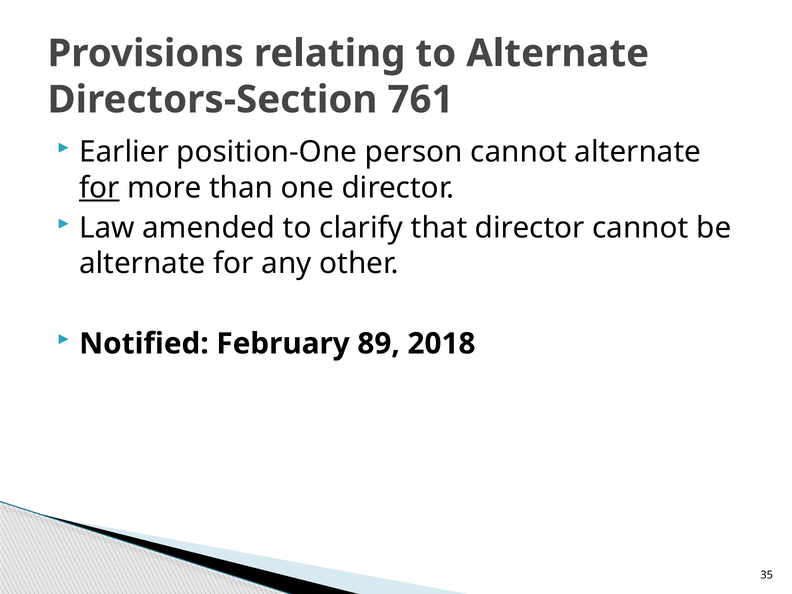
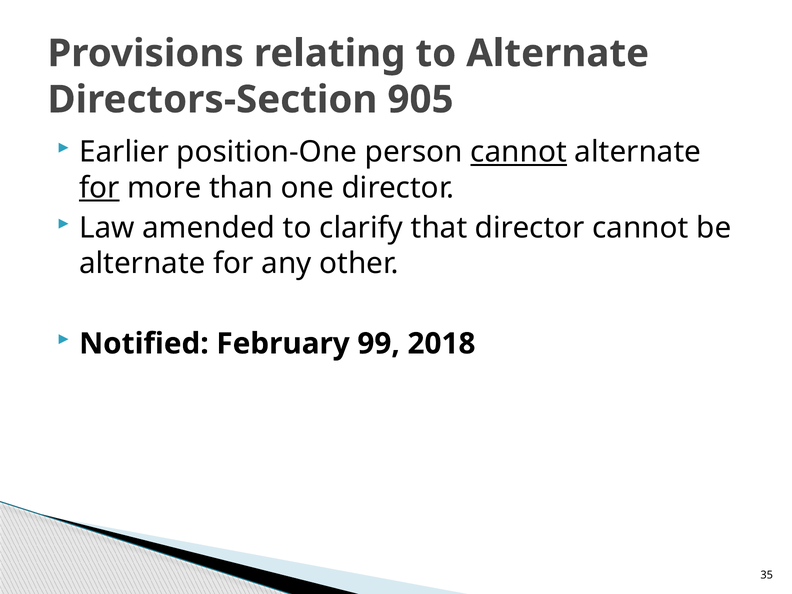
761: 761 -> 905 (421, 100)
cannot underline: none -> present (519, 152)
89: 89 -> 99 (379, 344)
